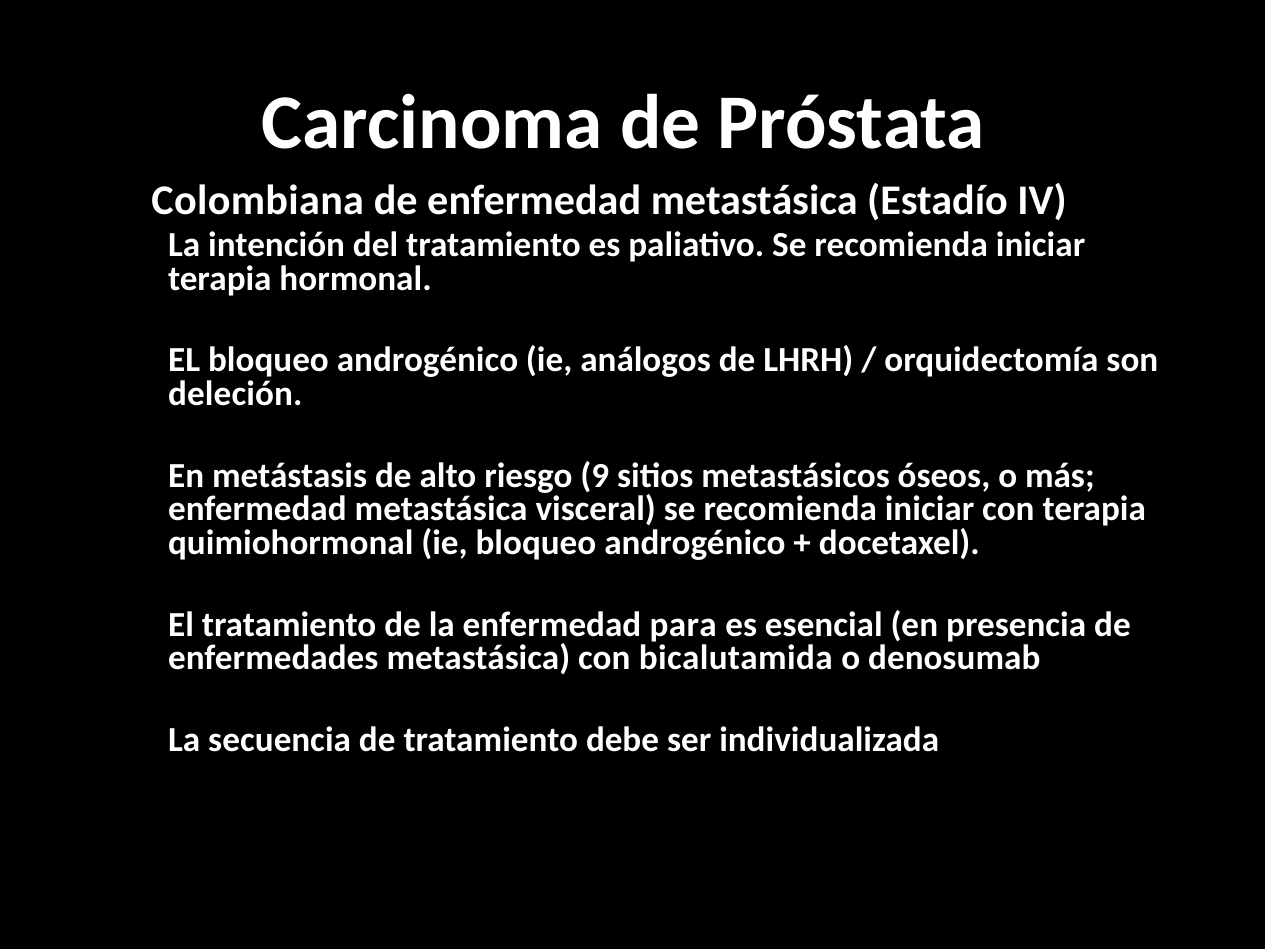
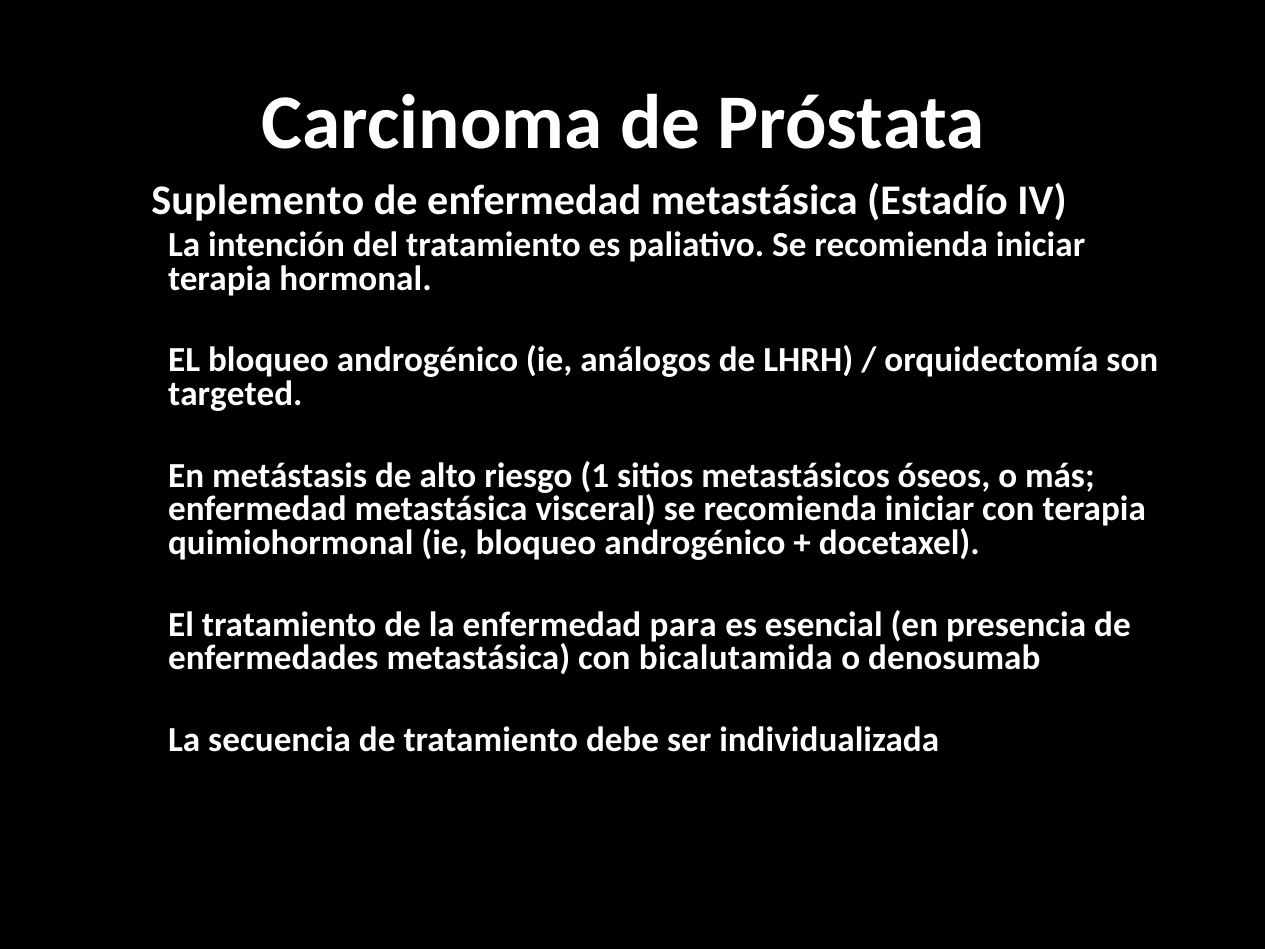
Colombiana: Colombiana -> Suplemento (258, 200)
deleción: deleción -> targeted (235, 394)
9: 9 -> 1 (595, 475)
